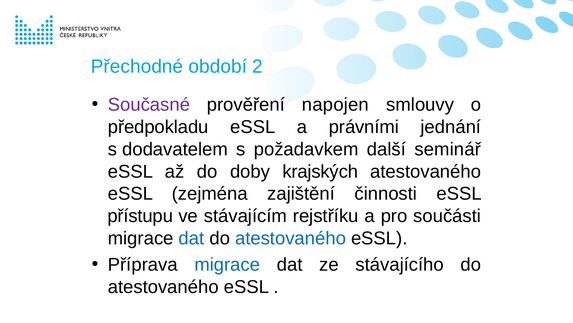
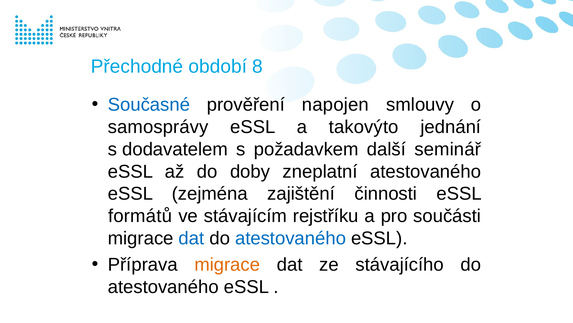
2: 2 -> 8 (258, 66)
Současné colour: purple -> blue (149, 105)
předpokladu: předpokladu -> samosprávy (158, 127)
právními: právními -> takovýto (364, 127)
krajských: krajských -> zneplatní (320, 171)
přístupu: přístupu -> formátů (140, 216)
migrace colour: blue -> orange (227, 264)
